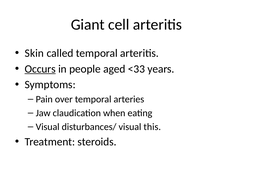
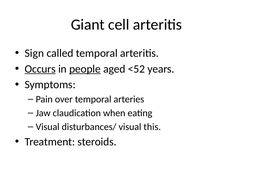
Skin: Skin -> Sign (34, 53)
people underline: none -> present (85, 69)
<33: <33 -> <52 (136, 69)
